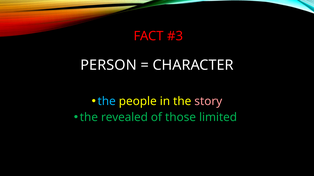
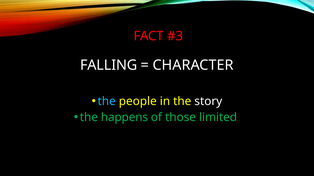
PERSON: PERSON -> FALLING (109, 65)
story colour: pink -> white (208, 102)
revealed: revealed -> happens (124, 118)
